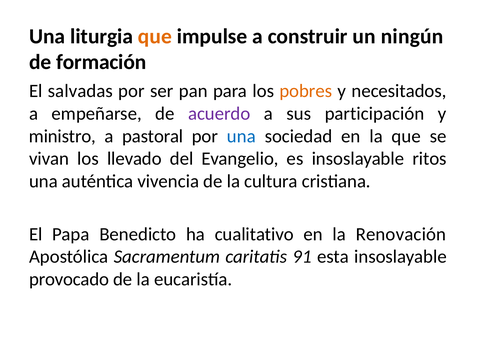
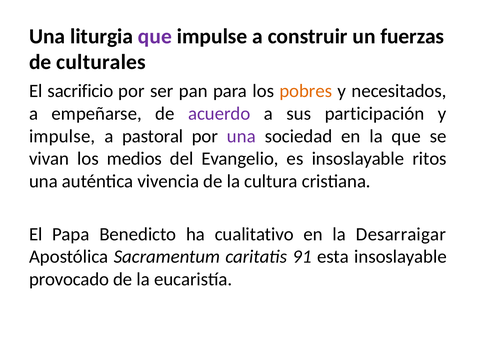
que colour: orange -> purple (155, 36)
ningún: ningún -> fuerzas (412, 36)
formación: formación -> culturales (101, 62)
salvadas: salvadas -> sacrificio (81, 91)
ministro: ministro -> impulse (62, 136)
una colour: blue -> purple (241, 136)
llevado: llevado -> medios (134, 159)
Renovación: Renovación -> Desarraigar (401, 234)
